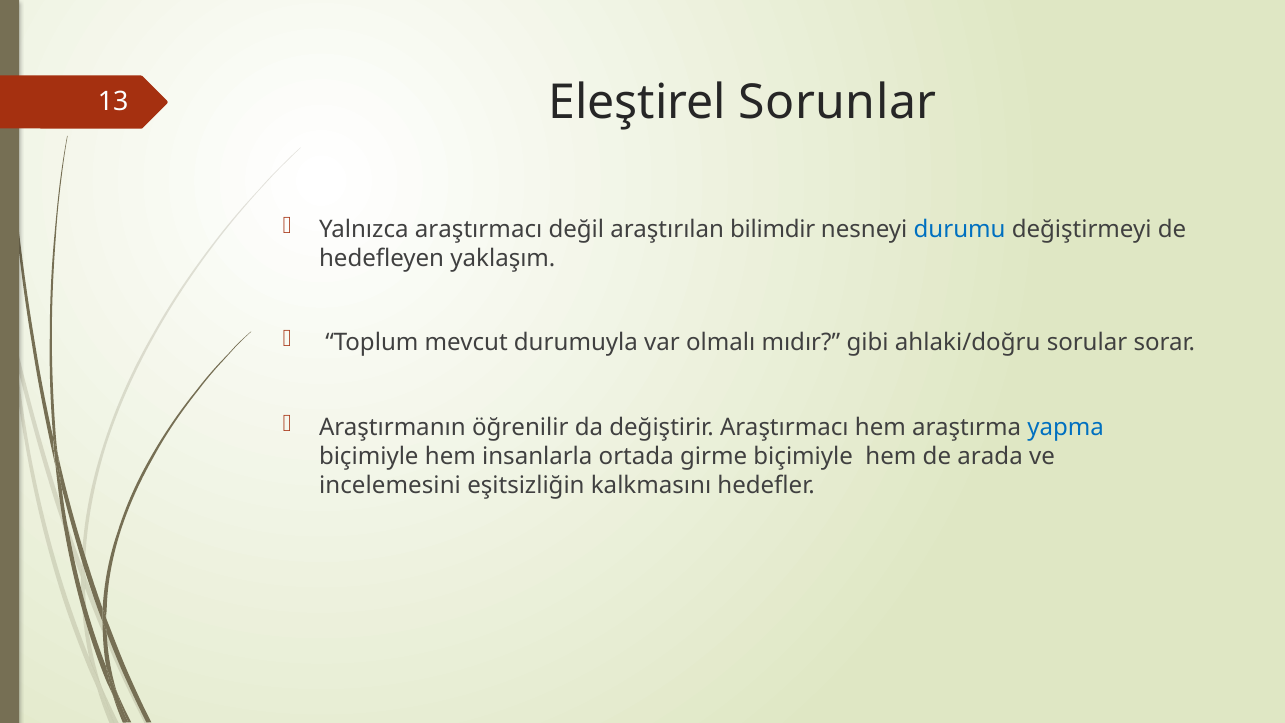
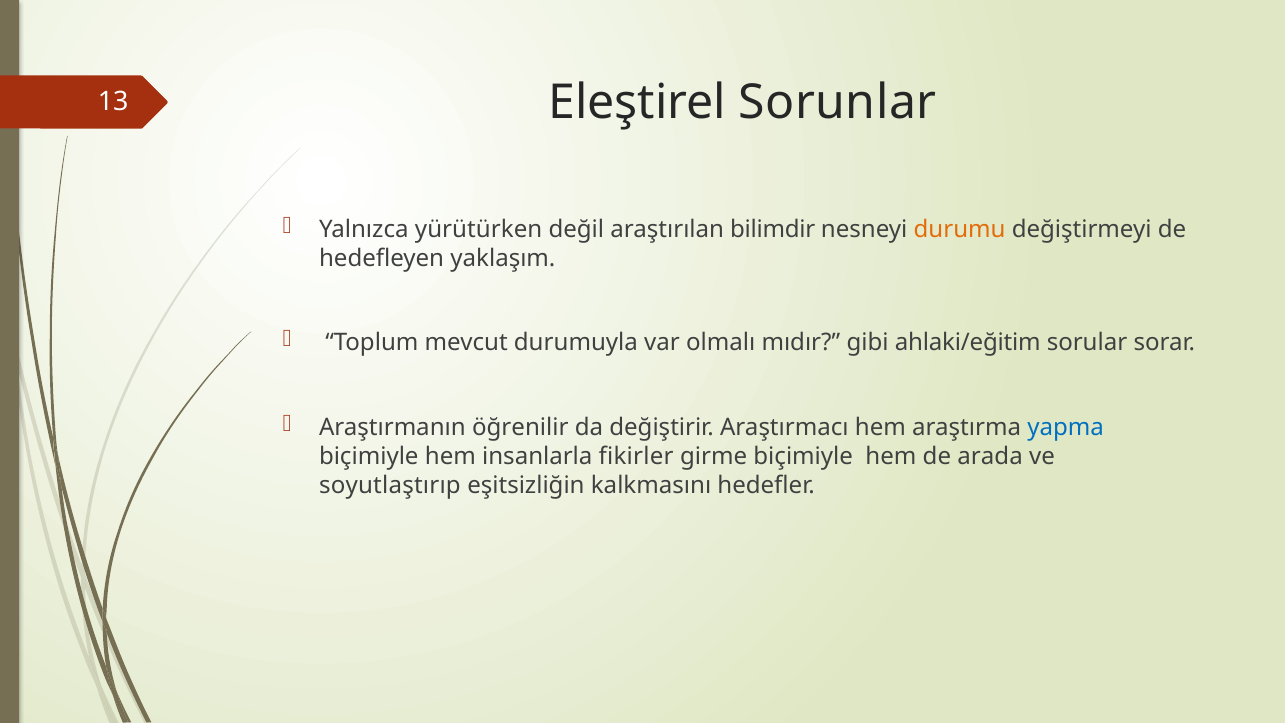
Yalnızca araştırmacı: araştırmacı -> yürütürken (479, 229)
durumu colour: blue -> orange (960, 229)
ahlaki/doğru: ahlaki/doğru -> ahlaki/eğitim (968, 343)
ortada: ortada -> fikirler (636, 456)
incelemesini: incelemesini -> soyutlaştırıp (390, 485)
